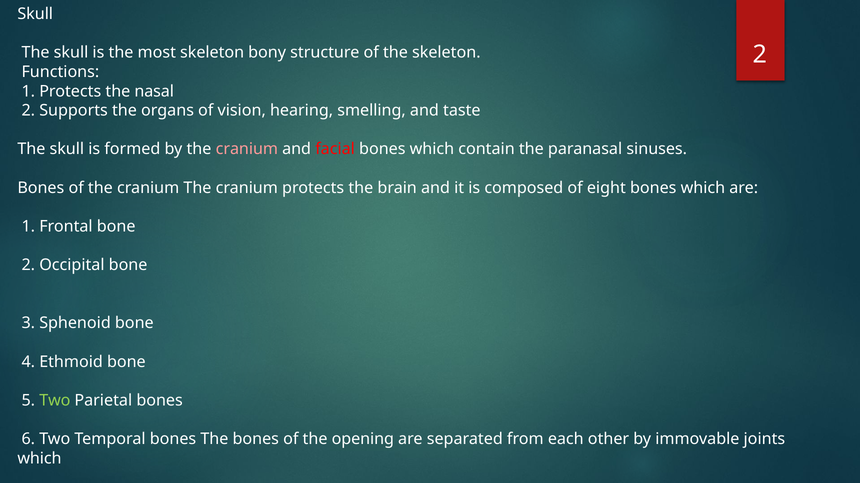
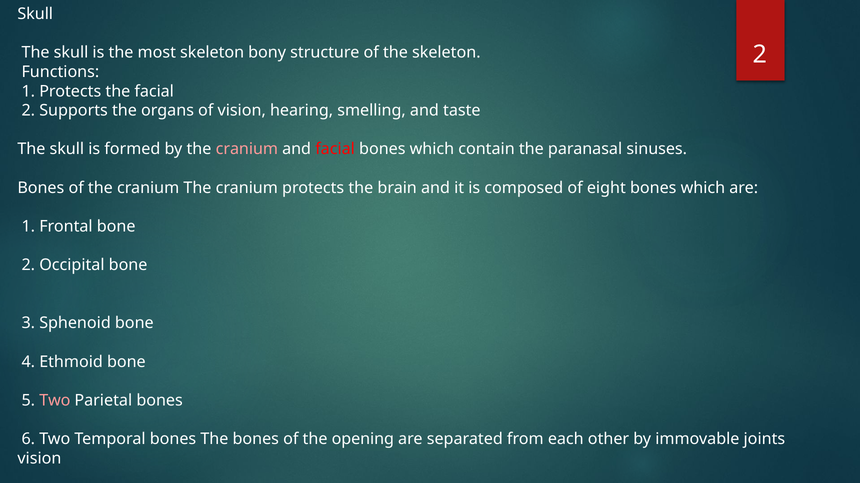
the nasal: nasal -> facial (154, 91)
Two colour: light green -> pink (55, 401)
which: which -> vision (39, 459)
